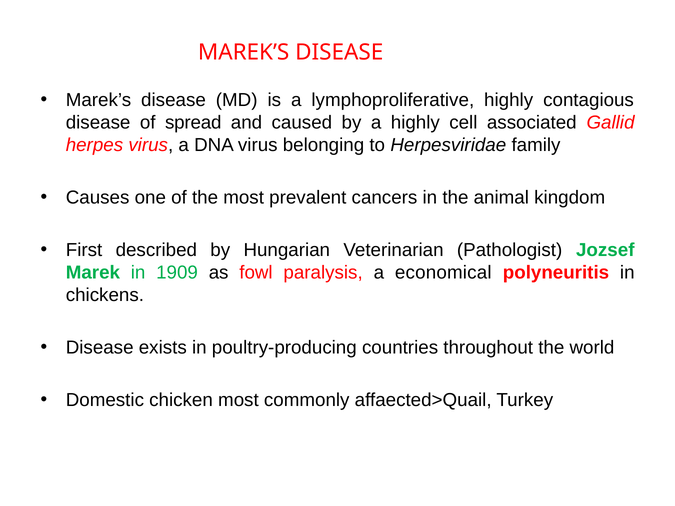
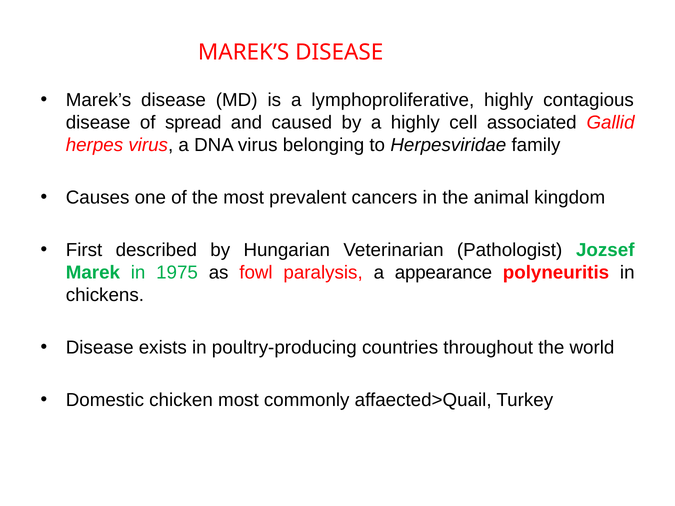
1909: 1909 -> 1975 (177, 273)
economical: economical -> appearance (443, 273)
